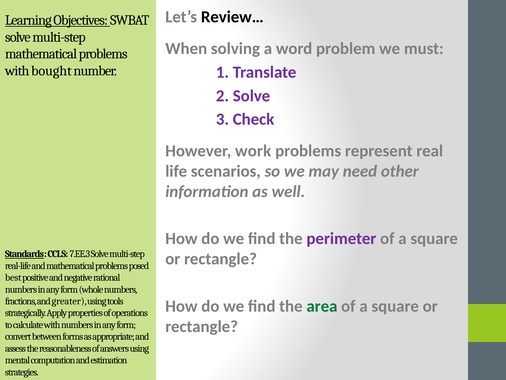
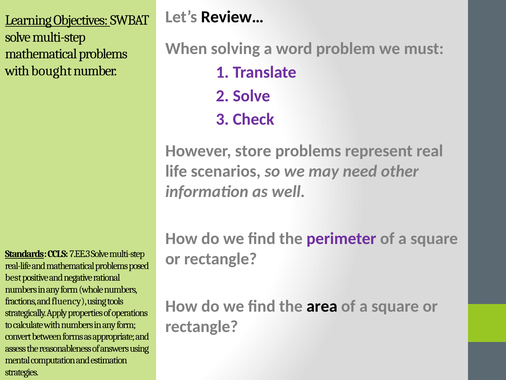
work: work -> store (253, 151)
greater: greater -> fluency (69, 301)
area colour: green -> black (322, 306)
